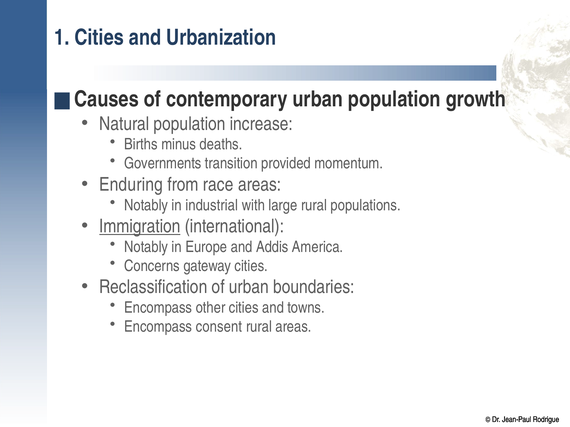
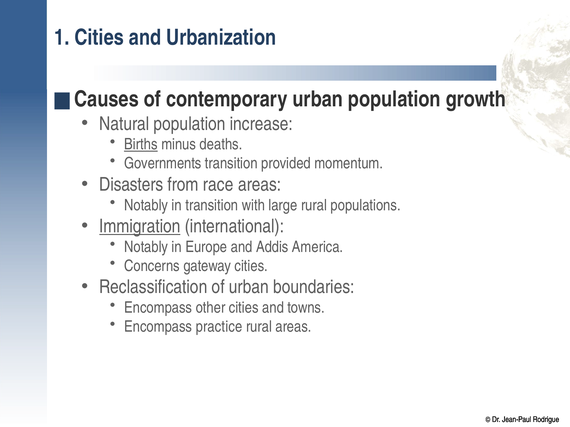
Births underline: none -> present (141, 145)
Enduring: Enduring -> Disasters (131, 185)
in industrial: industrial -> transition (212, 205)
consent: consent -> practice (219, 327)
